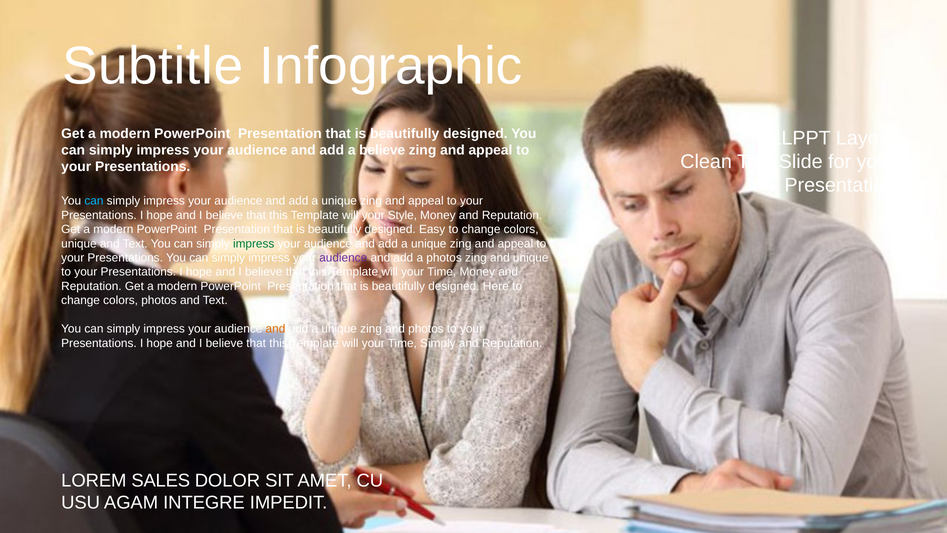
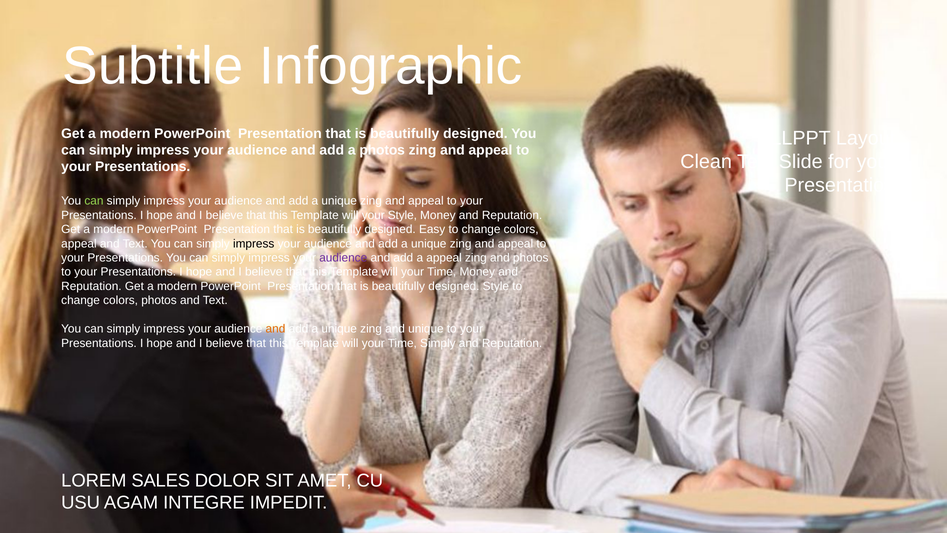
a believe: believe -> photos (382, 150)
can colour: light blue -> light green (94, 201)
unique: unique -> appeal (79, 243)
impress colour: green -> black (254, 243)
a photos: photos -> appeal (444, 258)
and unique: unique -> photos (531, 258)
designed Here: Here -> Style (496, 286)
and photos: photos -> unique (426, 329)
